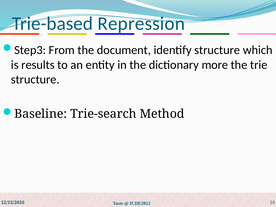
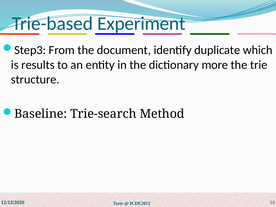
Repression: Repression -> Experiment (141, 24)
identify structure: structure -> duplicate (217, 50)
